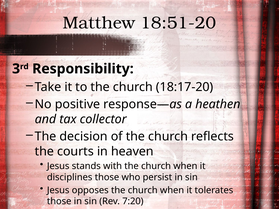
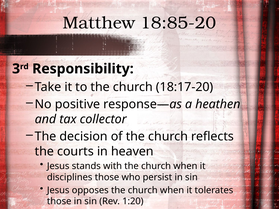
18:51-20: 18:51-20 -> 18:85-20 (178, 23)
7:20: 7:20 -> 1:20 (133, 202)
